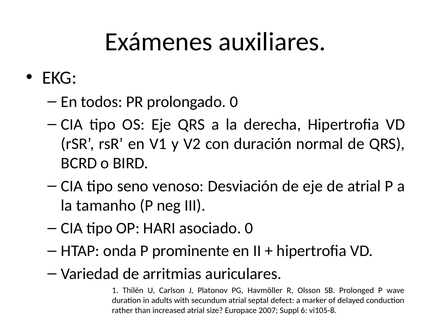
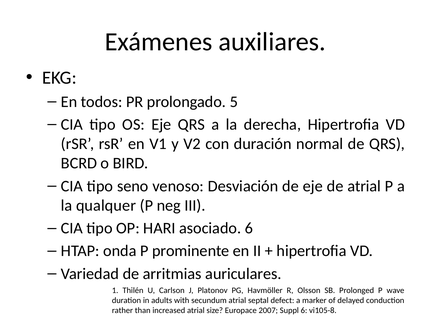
prolongado 0: 0 -> 5 (234, 102)
tamanho: tamanho -> qualquer (106, 206)
asociado 0: 0 -> 6 (249, 228)
